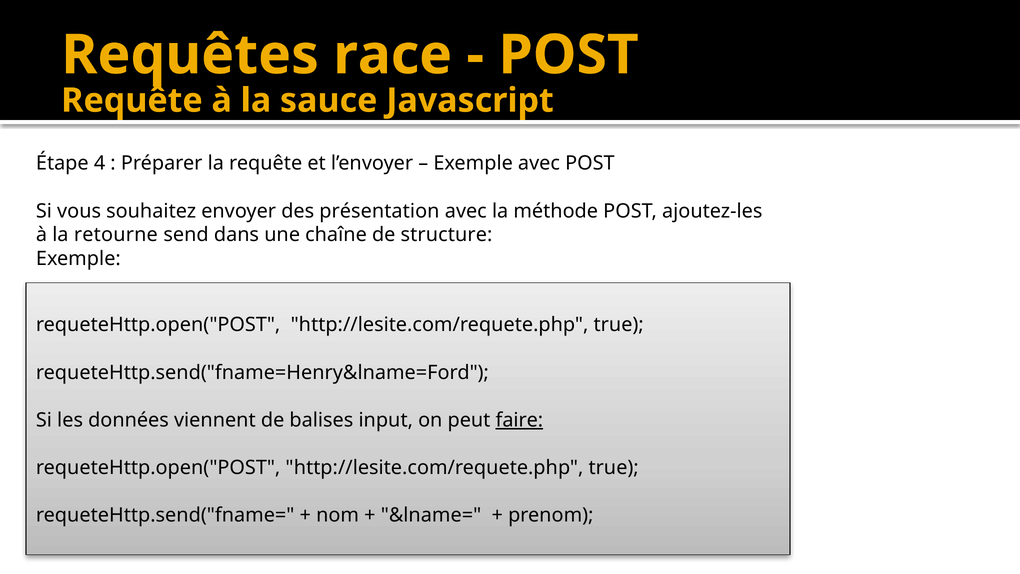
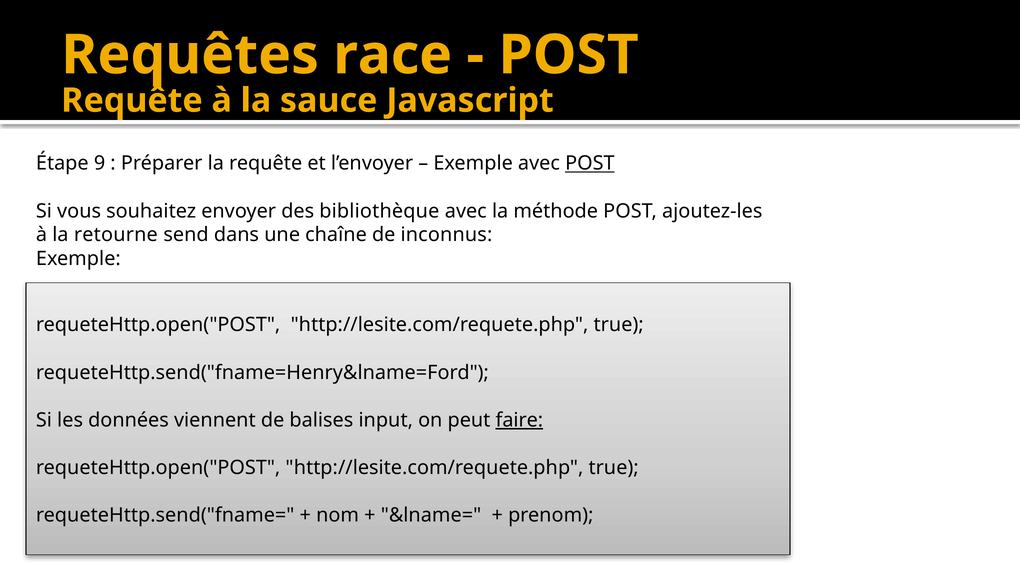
4: 4 -> 9 (100, 163)
POST underline: none -> present (590, 163)
présentation: présentation -> bibliothèque (379, 211)
structure: structure -> inconnus (446, 235)
